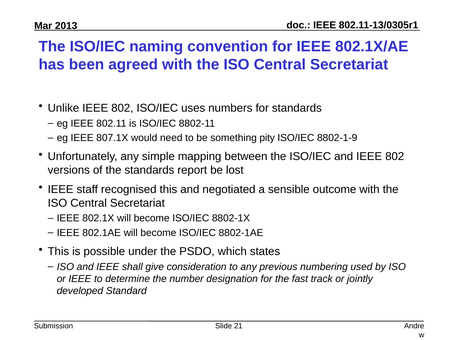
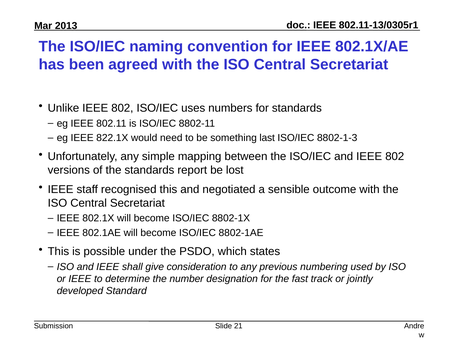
807.1X: 807.1X -> 822.1X (112, 138)
pity: pity -> last (267, 138)
8802-1-9: 8802-1-9 -> 8802-1-3 (337, 138)
